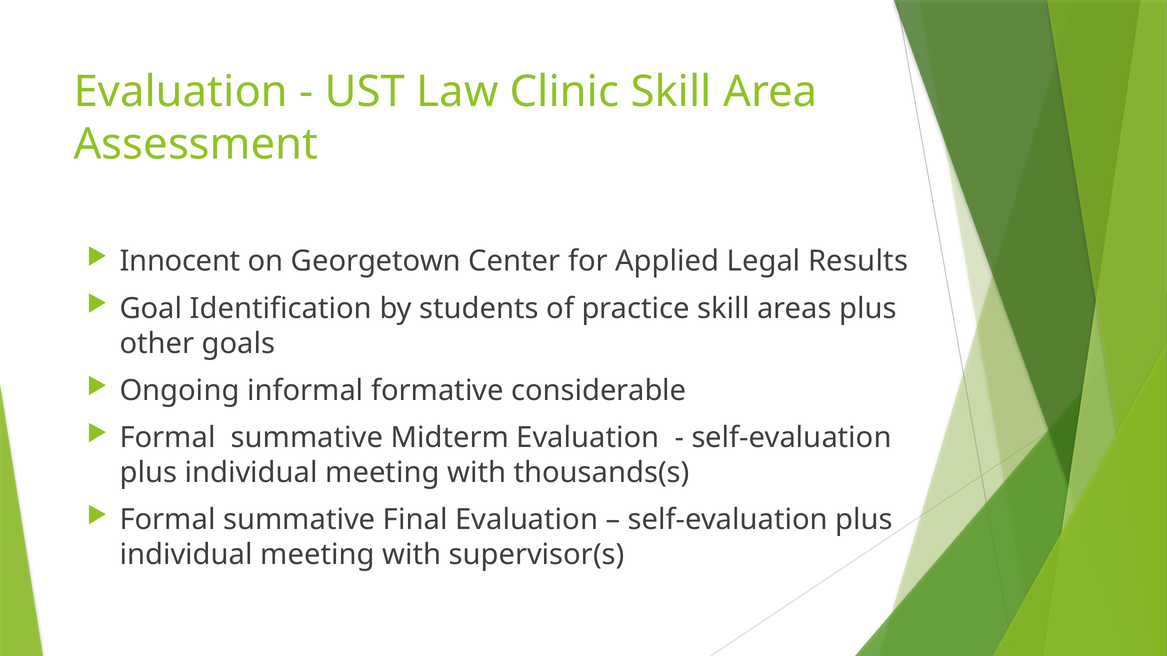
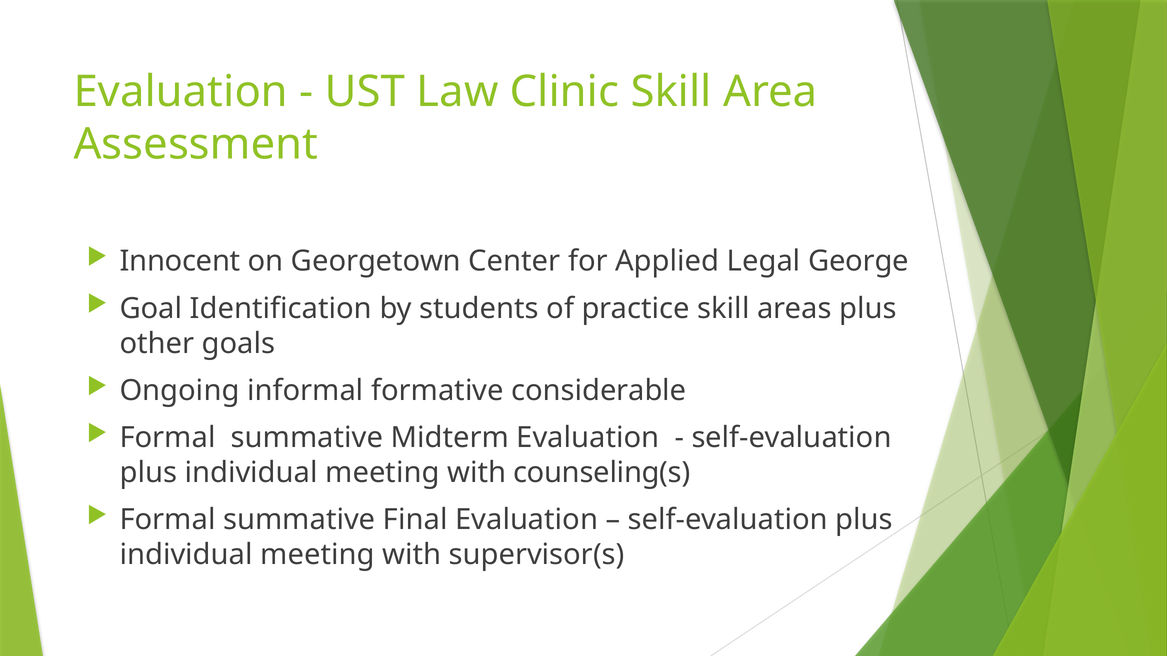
Results: Results -> George (858, 261)
thousands(s: thousands(s -> counseling(s (602, 473)
